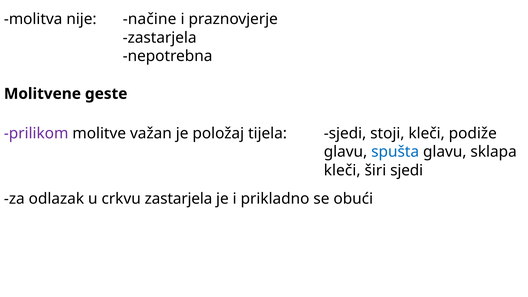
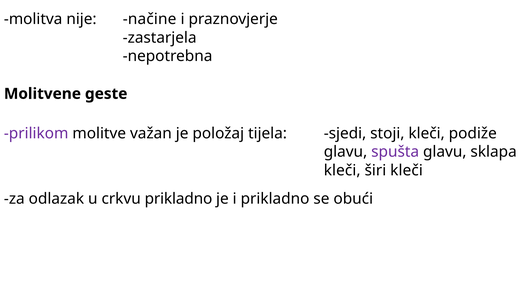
spušta colour: blue -> purple (395, 152)
širi sjedi: sjedi -> kleči (407, 170)
crkvu zastarjela: zastarjela -> prikladno (178, 199)
